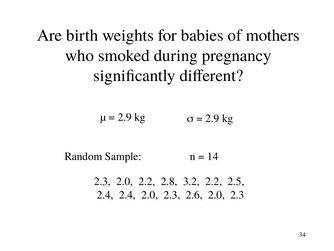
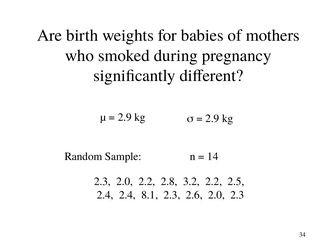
2.4 2.0: 2.0 -> 8.1 (150, 194)
